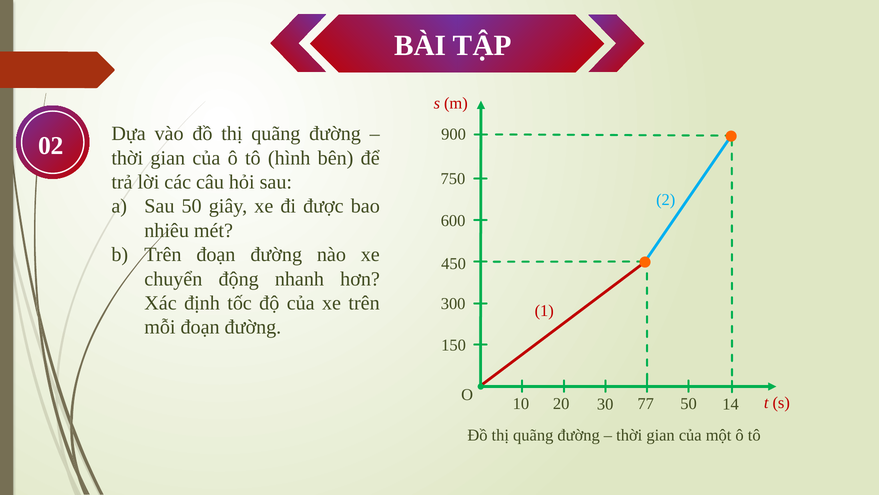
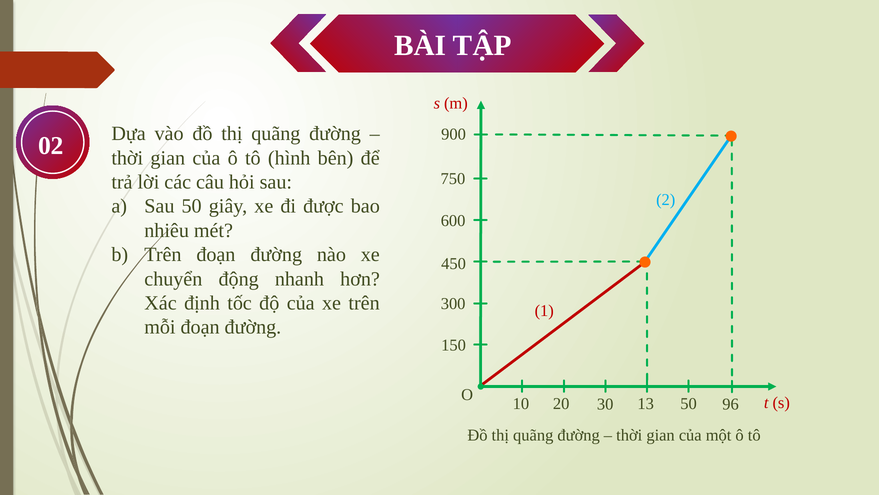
77: 77 -> 13 (646, 403)
14: 14 -> 96 (731, 404)
